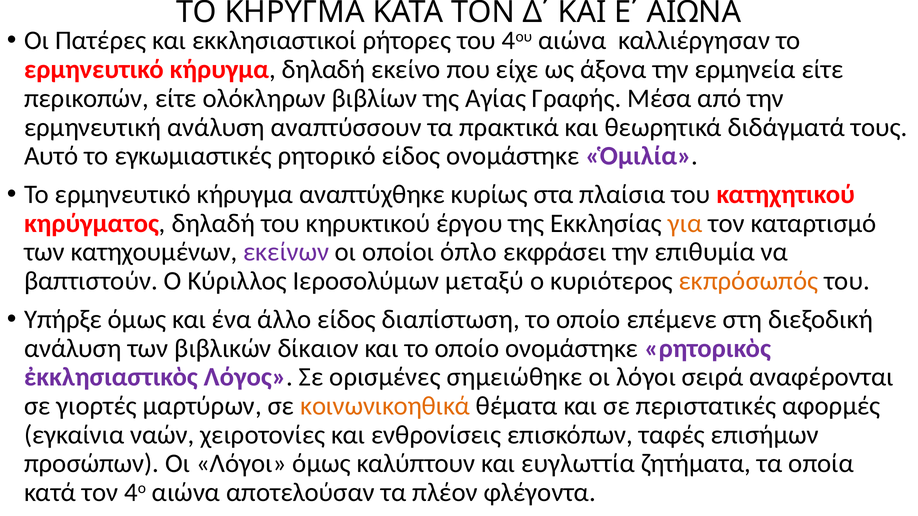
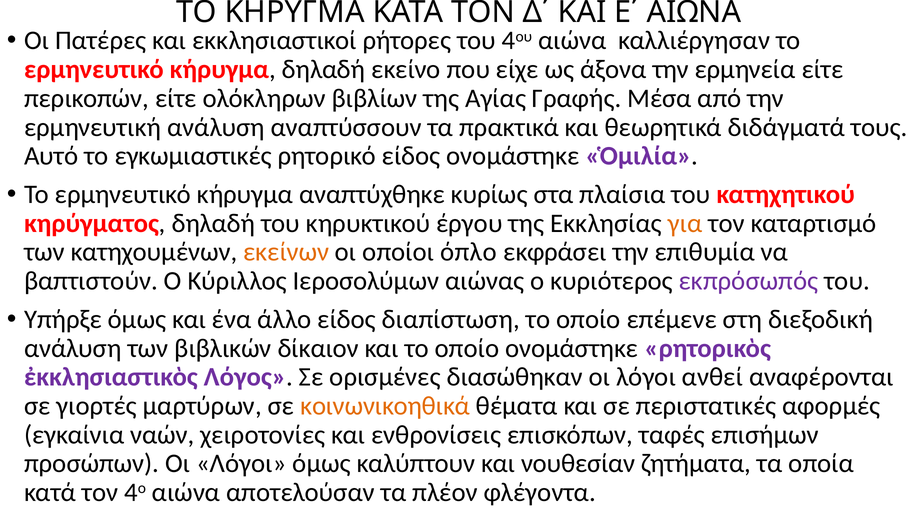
εκείνων colour: purple -> orange (286, 252)
μεταξύ: μεταξύ -> αιώνας (485, 281)
εκπρόσωπός colour: orange -> purple (749, 281)
σημειώθηκε: σημειώθηκε -> διασώθηκαν (515, 377)
σειρά: σειρά -> ανθεί (712, 377)
ευγλωττία: ευγλωττία -> νουθεσίαν (578, 464)
